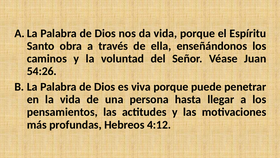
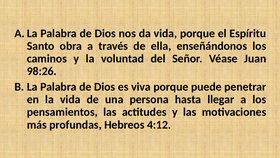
54:26: 54:26 -> 98:26 (42, 71)
